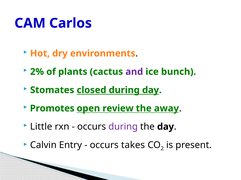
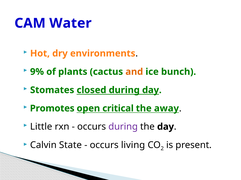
Carlos: Carlos -> Water (70, 23)
2%: 2% -> 9% (37, 72)
and colour: purple -> orange (134, 72)
review: review -> critical (118, 109)
Entry: Entry -> State (70, 146)
takes: takes -> living (133, 146)
